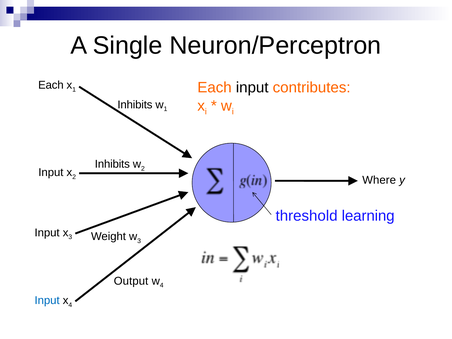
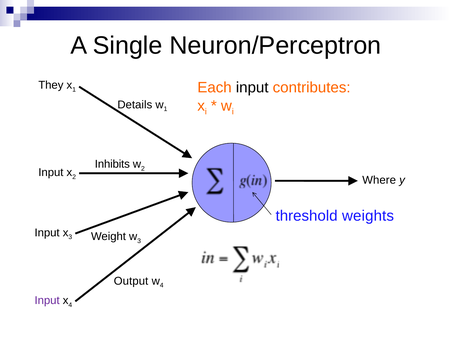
Each: Each -> They (51, 85)
Inhibits: Inhibits -> Details (135, 105)
learning: learning -> weights (368, 216)
Input colour: blue -> purple (47, 301)
